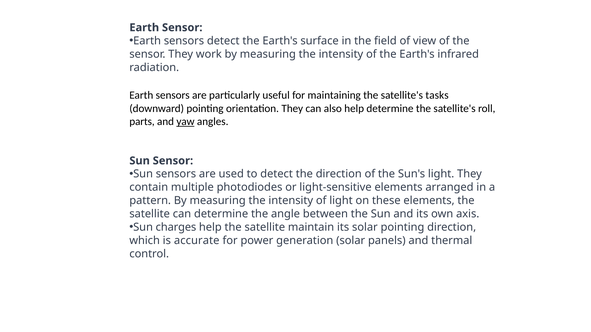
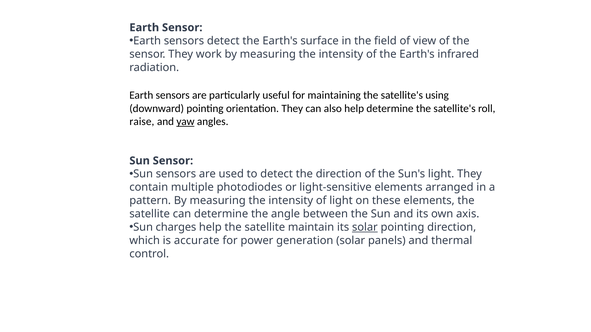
tasks: tasks -> using (437, 95)
parts: parts -> raise (142, 122)
solar underline: none -> present (365, 227)
